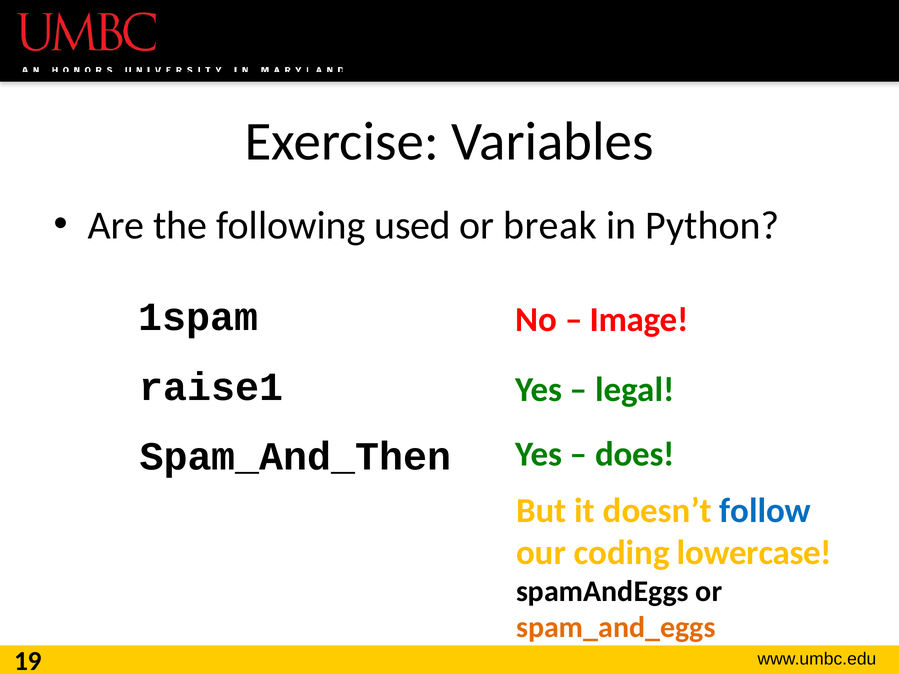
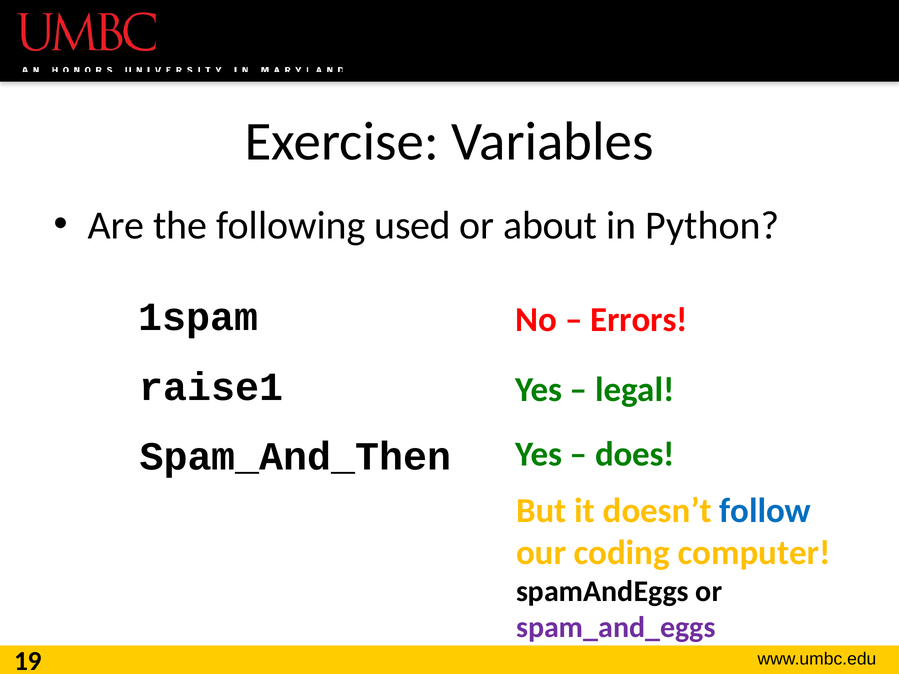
break: break -> about (550, 225)
Image: Image -> Errors (639, 320)
lowercase: lowercase -> computer (754, 553)
spam_and_eggs colour: orange -> purple (616, 628)
